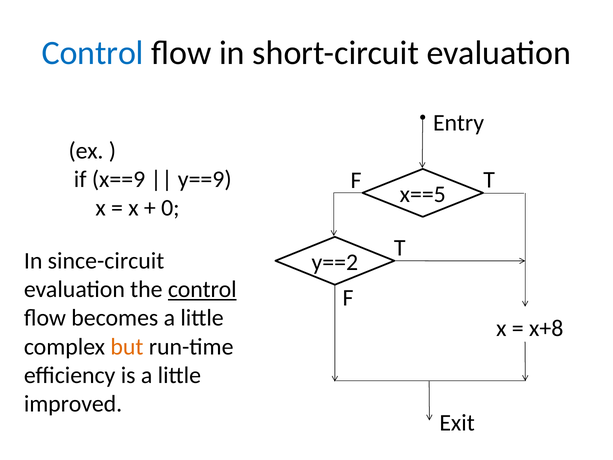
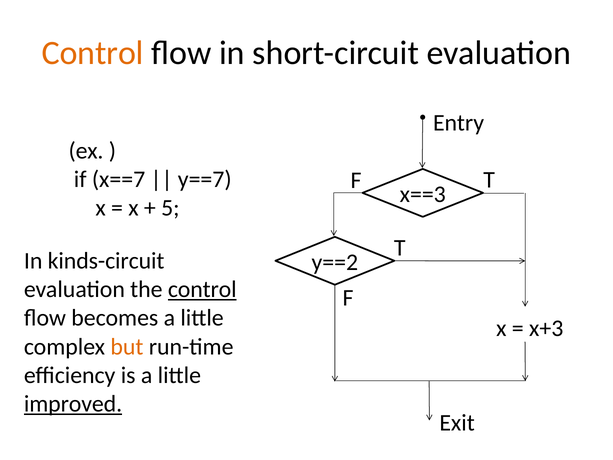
Control colour: blue -> orange (93, 53)
x==9: x==9 -> x==7 (119, 179)
y==9: y==9 -> y==7 (205, 179)
x==5: x==5 -> x==3 (423, 194)
0: 0 -> 5 (170, 208)
since-circuit: since-circuit -> kinds-circuit (106, 261)
x+8: x+8 -> x+3 (546, 328)
improved underline: none -> present (73, 404)
